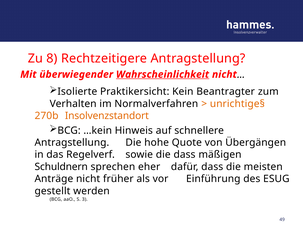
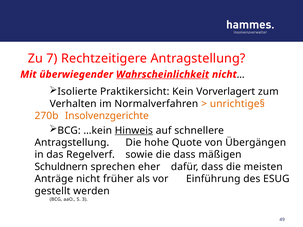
8: 8 -> 7 (52, 59)
Beantragter: Beantragter -> Vorverlagert (226, 92)
Insolvenzstandort: Insolvenzstandort -> Insolvenzgerichte (107, 116)
Hinweis underline: none -> present (134, 131)
